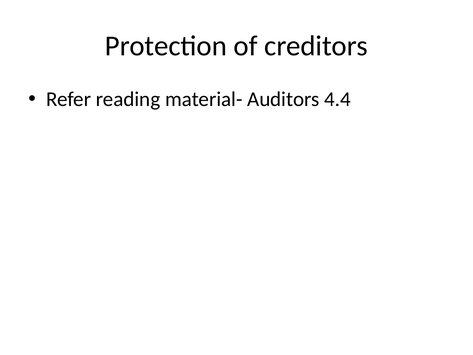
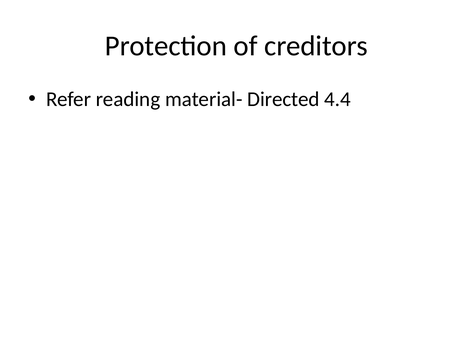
Auditors: Auditors -> Directed (283, 99)
